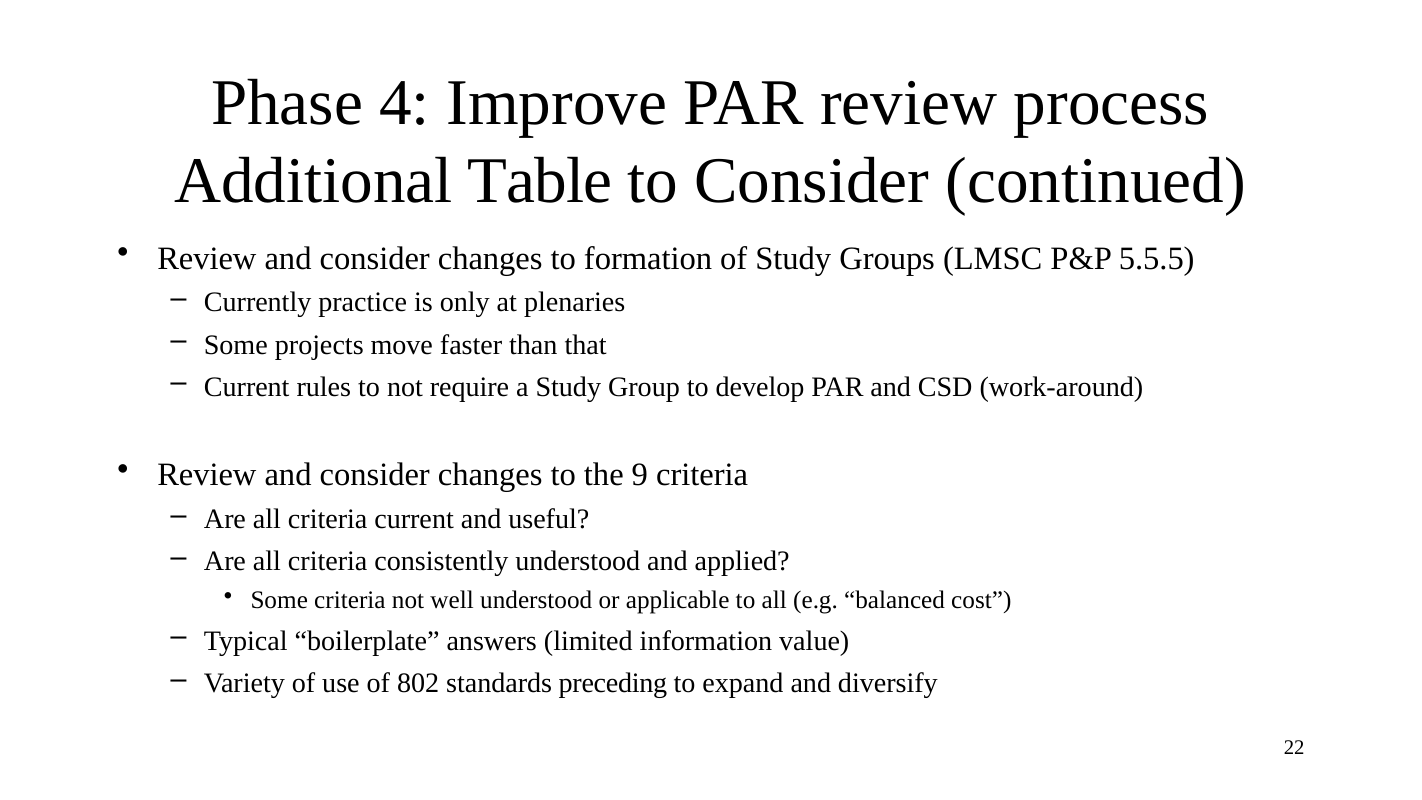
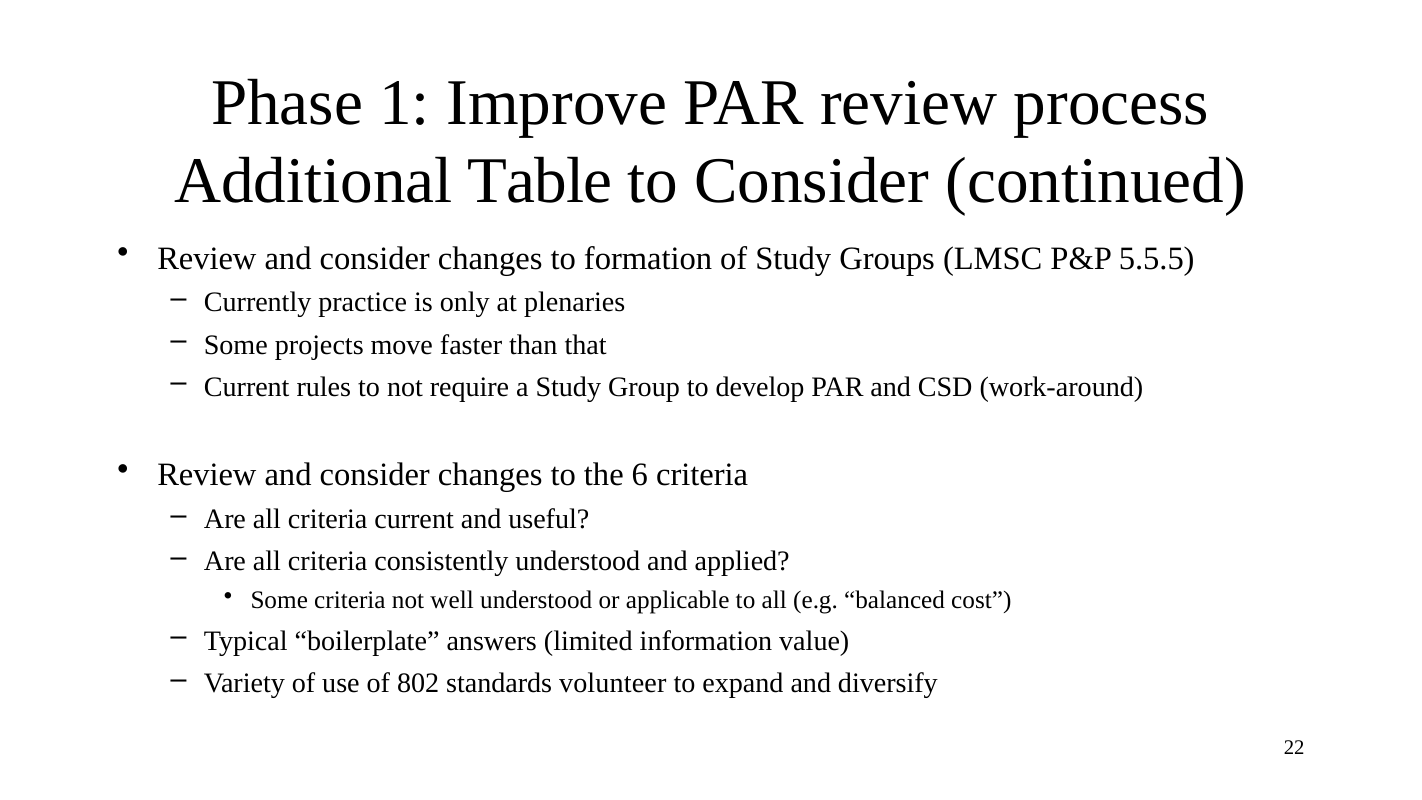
4: 4 -> 1 (405, 103)
9: 9 -> 6 (640, 475)
preceding: preceding -> volunteer (613, 683)
